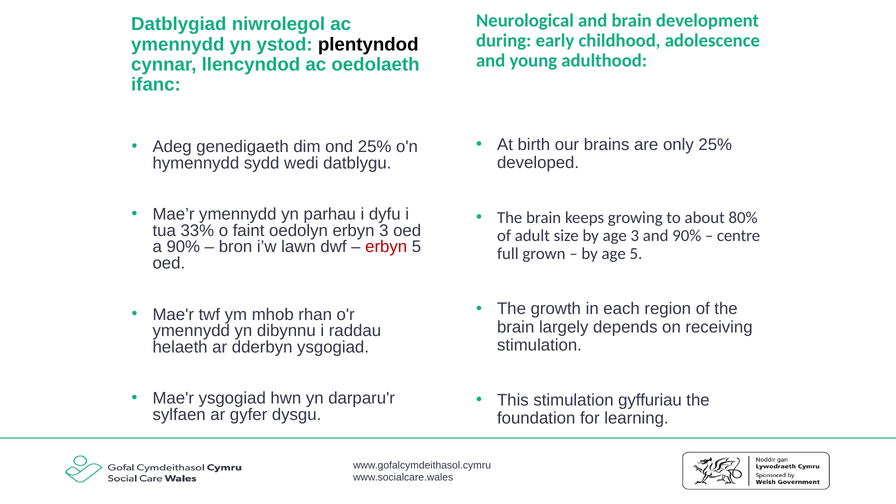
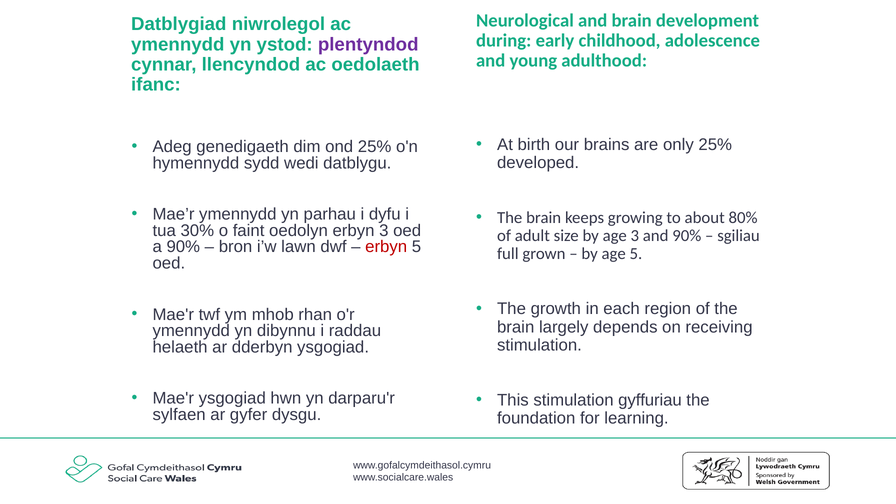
plentyndod colour: black -> purple (368, 44)
33%: 33% -> 30% (197, 231)
centre: centre -> sgiliau (739, 236)
